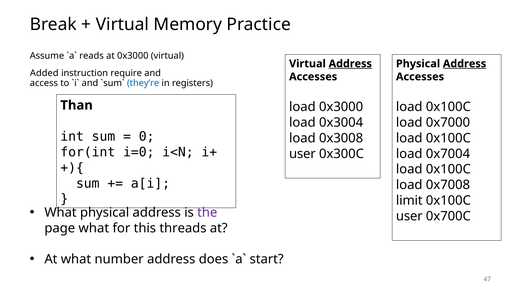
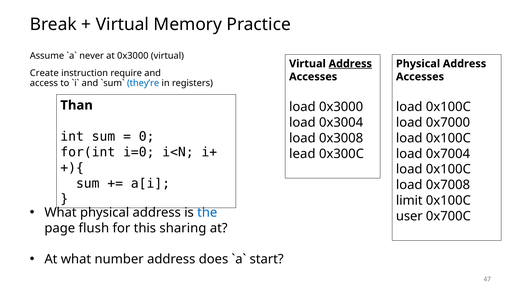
reads: reads -> never (92, 56)
Address underline: present -> none (465, 64)
Added: Added -> Create (44, 73)
user: user -> lead (302, 154)
the colour: purple -> blue (207, 212)
page what: what -> flush (94, 228)
threads: threads -> sharing (183, 228)
